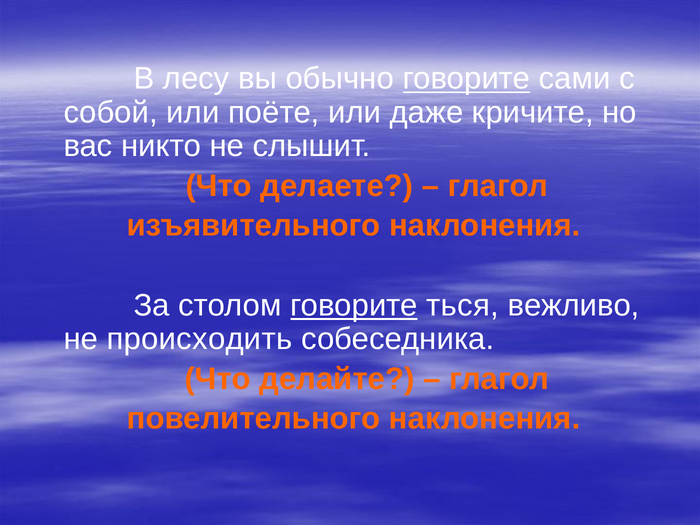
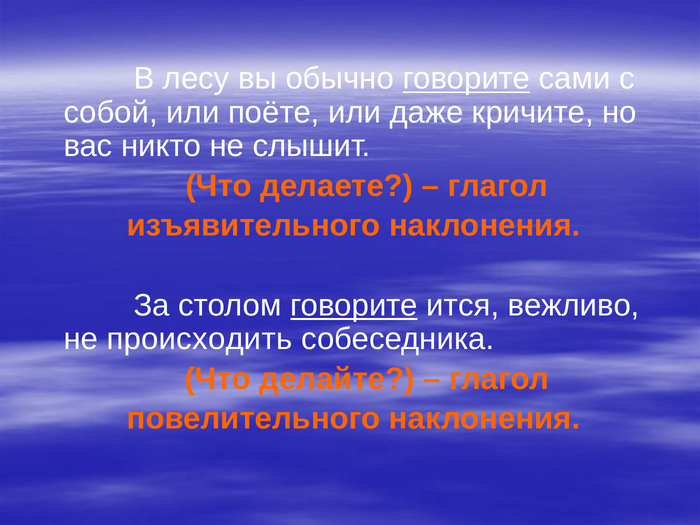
ться: ться -> ится (463, 305)
